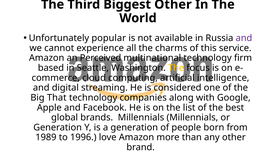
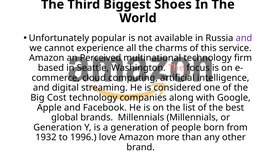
Biggest Other: Other -> Shoes (173, 4)
The colour: yellow -> pink (176, 68)
That: That -> Cost (57, 98)
1989: 1989 -> 1932 (46, 138)
